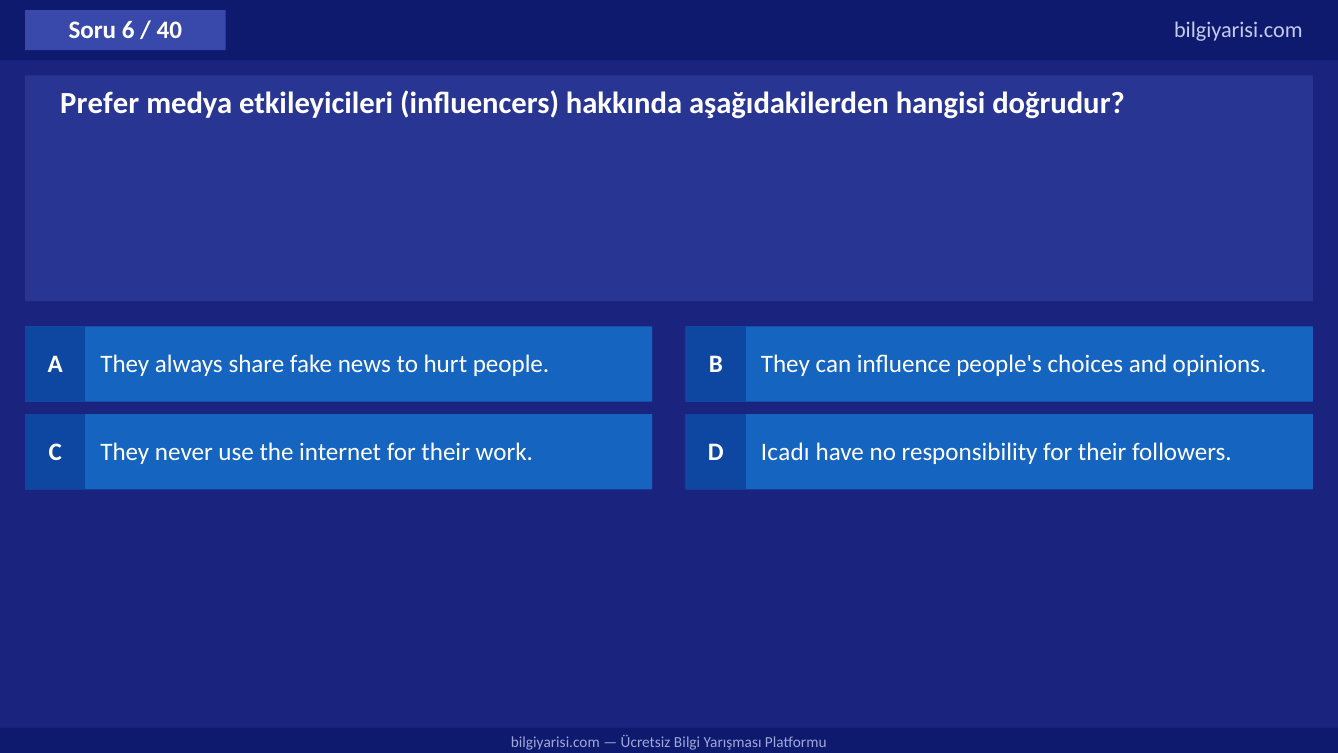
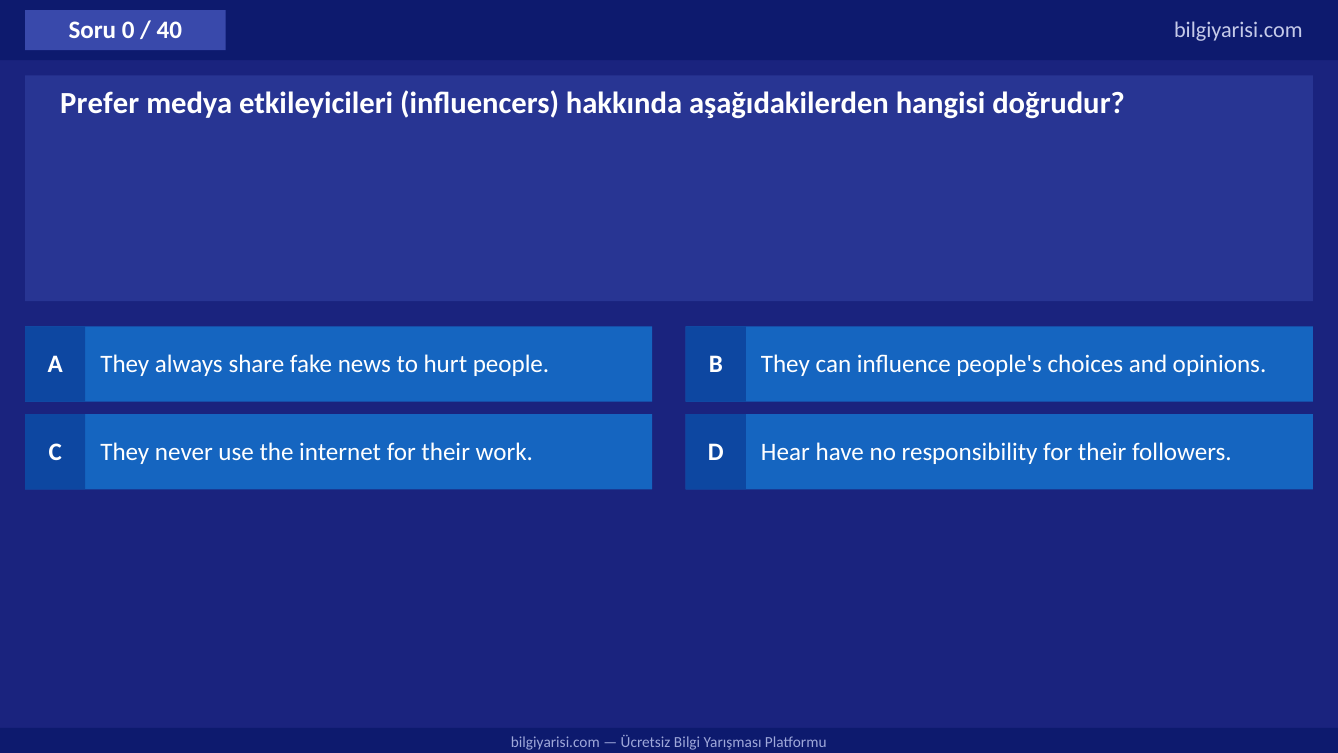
6: 6 -> 0 (128, 31)
Icadı: Icadı -> Hear (785, 452)
